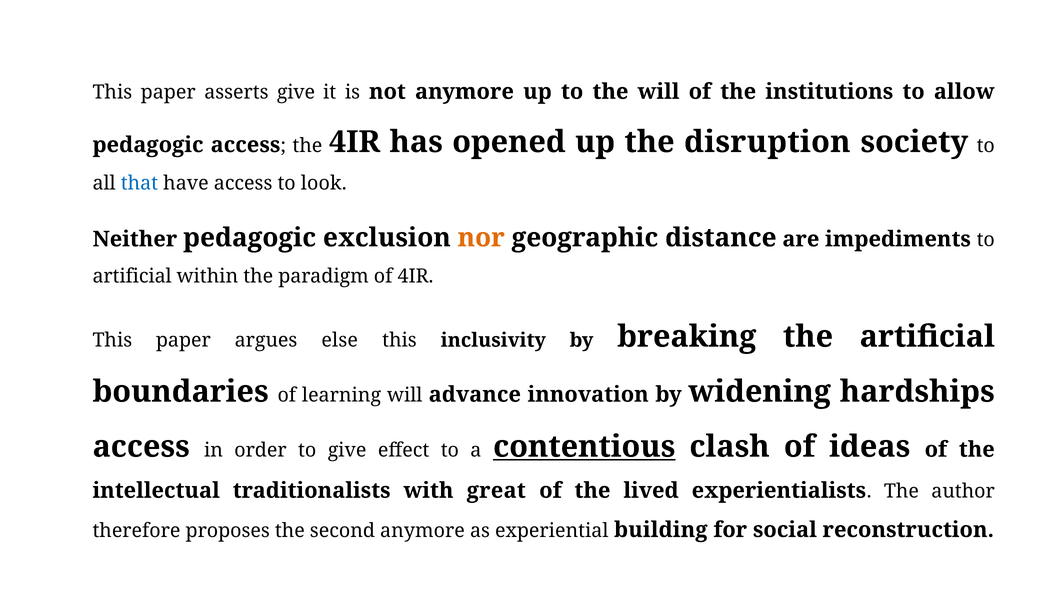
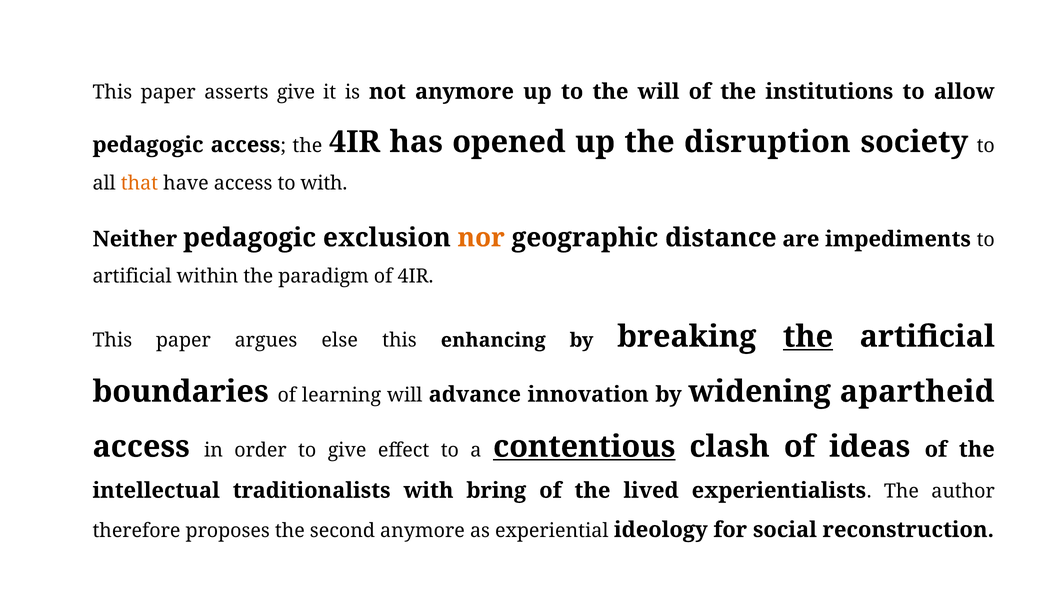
that colour: blue -> orange (139, 183)
to look: look -> with (324, 183)
inclusivity: inclusivity -> enhancing (493, 341)
the underline: none -> present (808, 337)
hardships: hardships -> apartheid (917, 392)
great: great -> bring (496, 491)
building: building -> ideology (661, 530)
